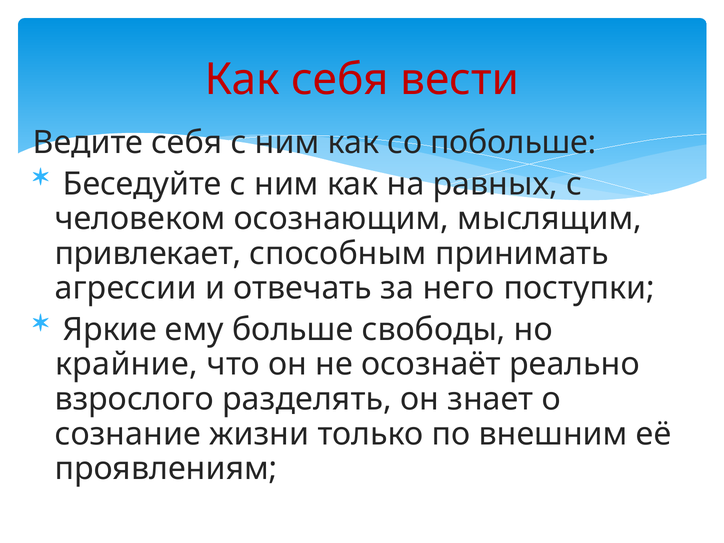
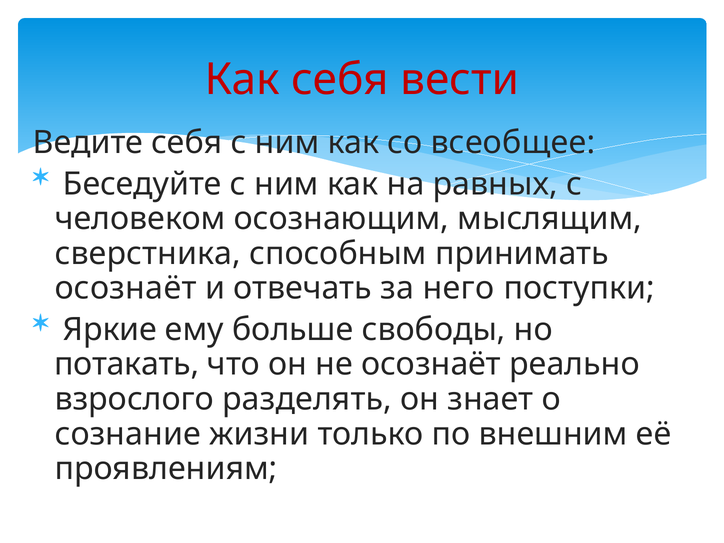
побольше: побольше -> всеобщее (513, 143)
привлекает: привлекает -> сверстника (148, 254)
агрессии: агрессии -> осознаёт (126, 288)
крайние: крайние -> потакать (127, 364)
